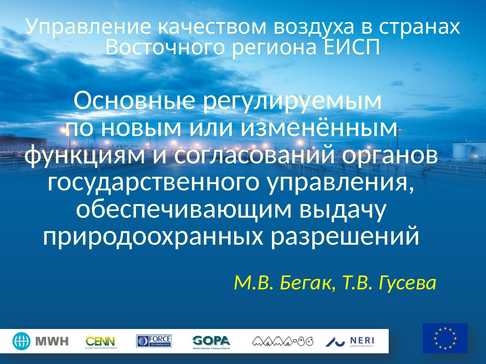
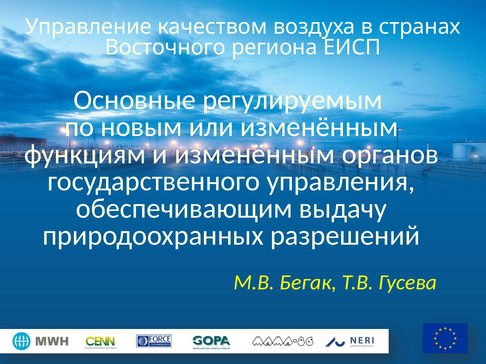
и согласований: согласований -> изменённым (255, 154)
